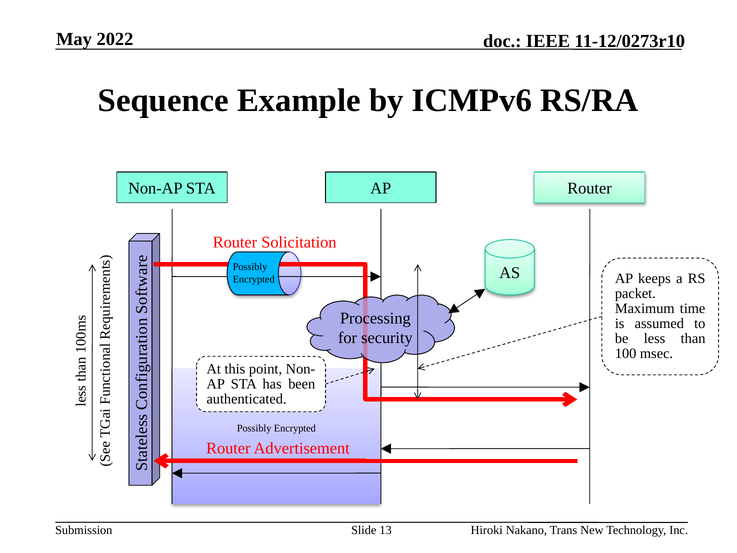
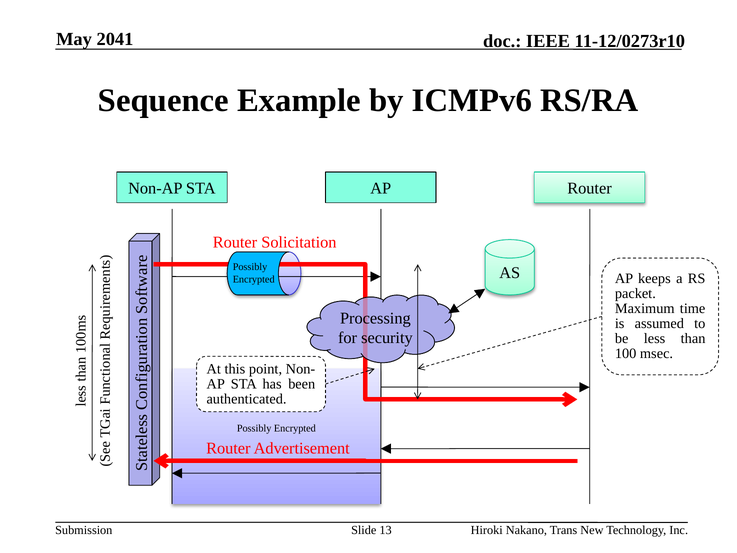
2022: 2022 -> 2041 (115, 39)
